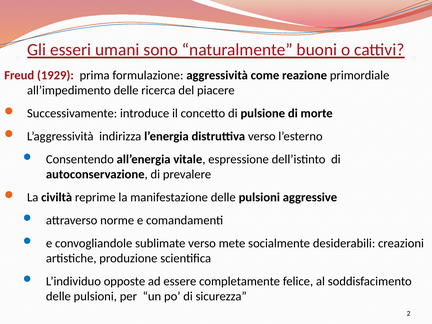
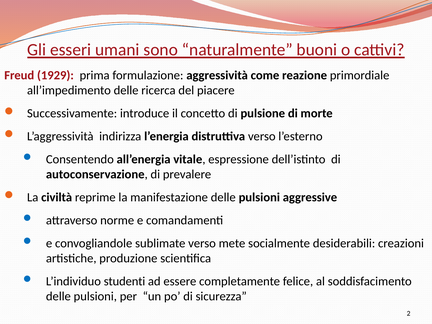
opposte: opposte -> studenti (124, 281)
